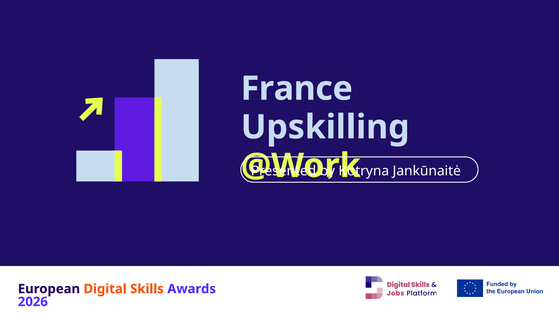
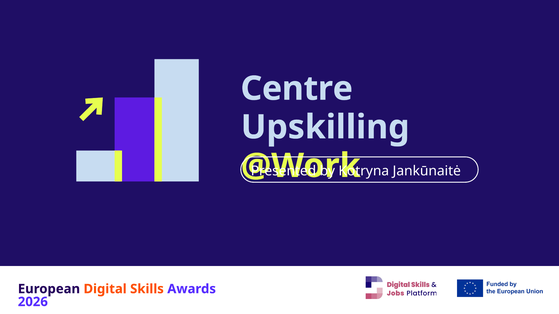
France: France -> Centre (297, 89)
